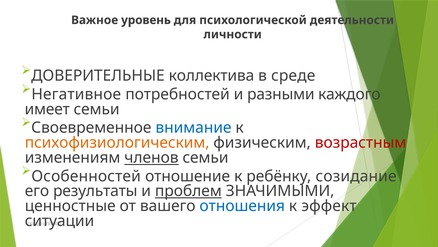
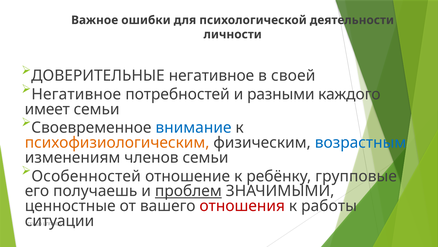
уровень: уровень -> ошибки (146, 20)
ДОВЕРИТЕЛЬНЫЕ коллектива: коллектива -> негативное (211, 76)
среде: среде -> своей (293, 76)
возрастным colour: red -> blue (361, 142)
членов underline: present -> none (151, 157)
созидание: созидание -> групповые (356, 176)
результаты: результаты -> получаешь (95, 191)
отношения colour: blue -> red (242, 206)
эффект: эффект -> работы (329, 206)
